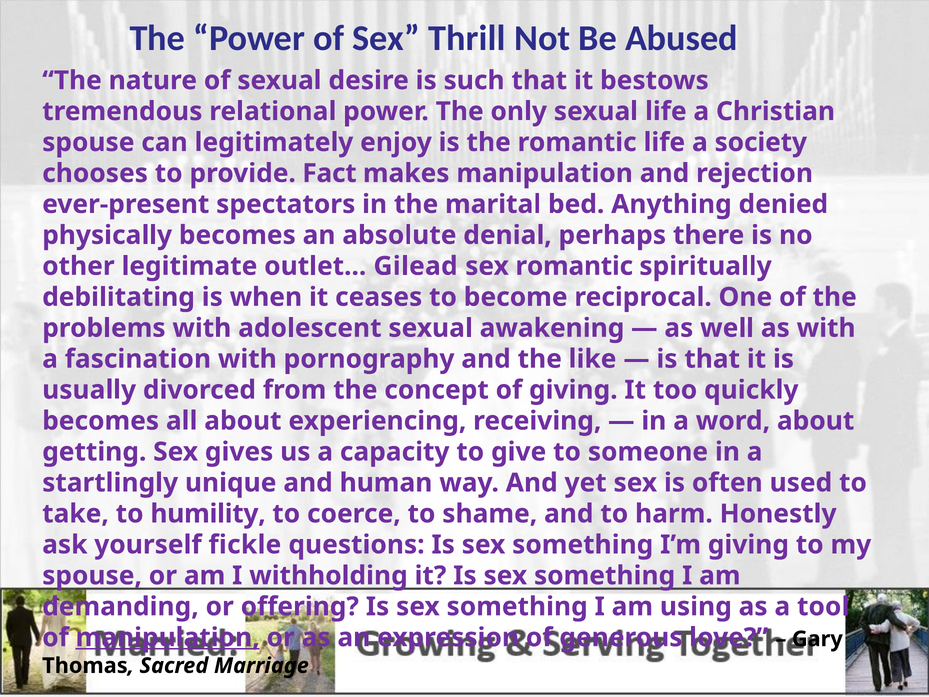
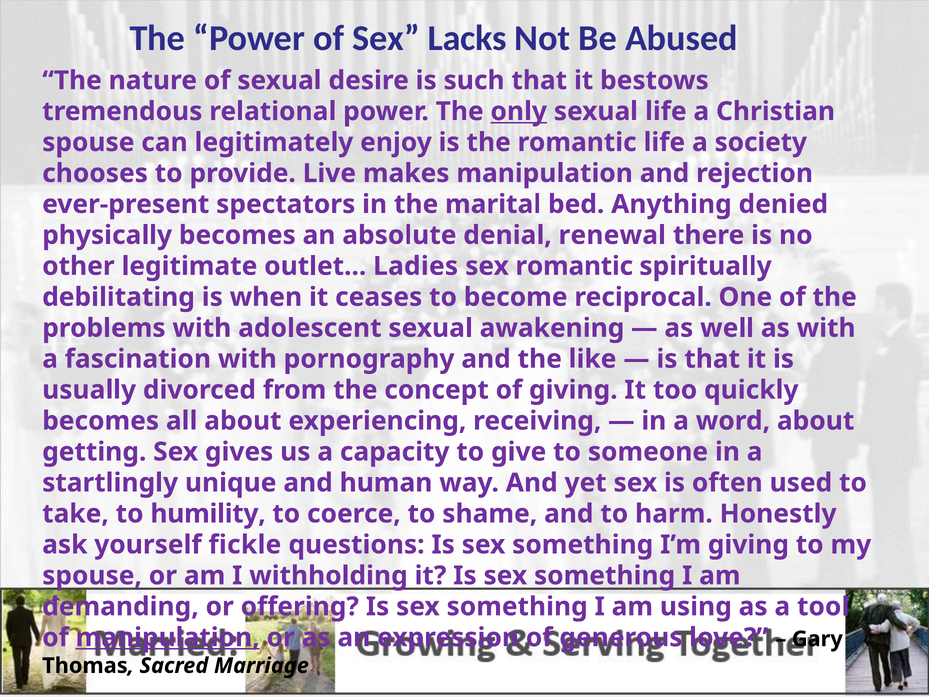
Thrill: Thrill -> Lacks (467, 38)
only underline: none -> present (519, 111)
Fact: Fact -> Live (329, 173)
perhaps: perhaps -> renewal (612, 235)
Gilead: Gilead -> Ladies (416, 266)
